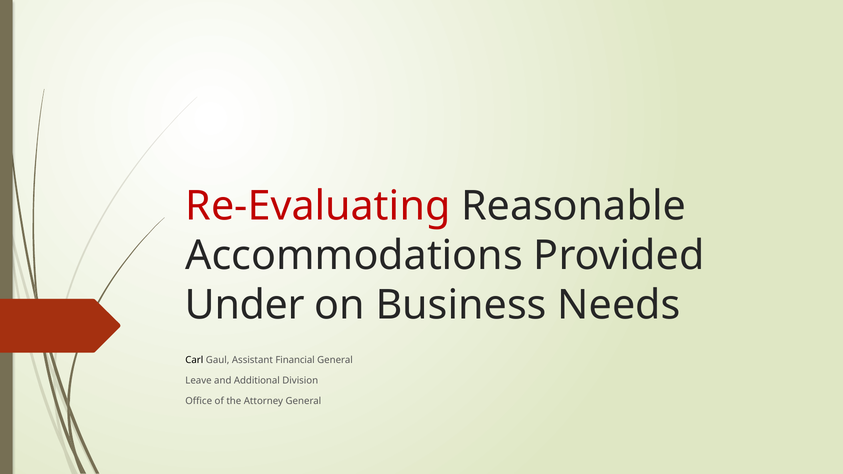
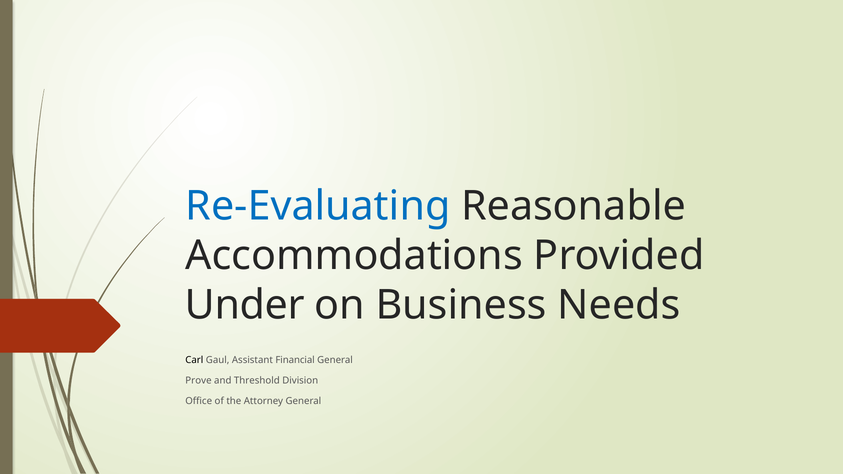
Re-Evaluating colour: red -> blue (318, 206)
Leave: Leave -> Prove (198, 381)
Additional: Additional -> Threshold (257, 381)
